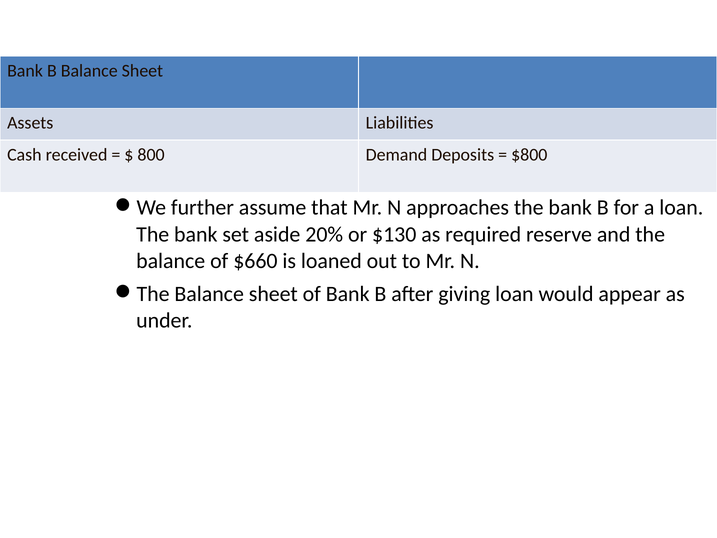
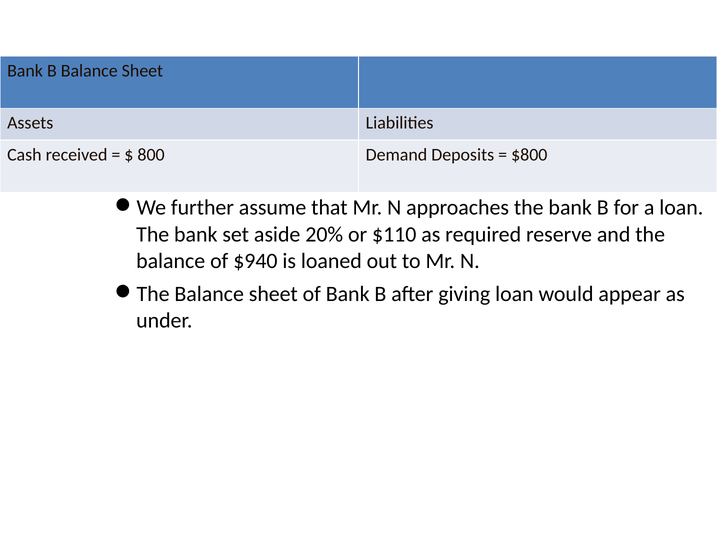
$130: $130 -> $110 (394, 234)
$660: $660 -> $940 (255, 261)
